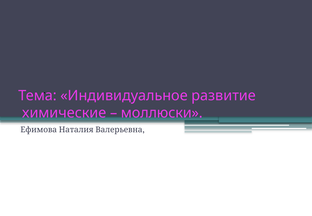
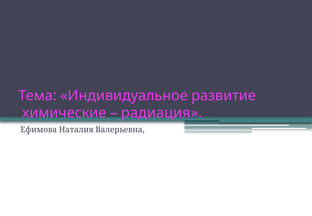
моллюски: моллюски -> радиация (162, 113)
